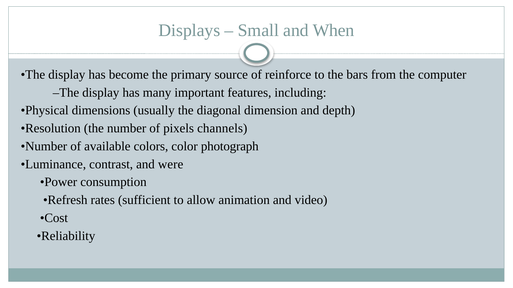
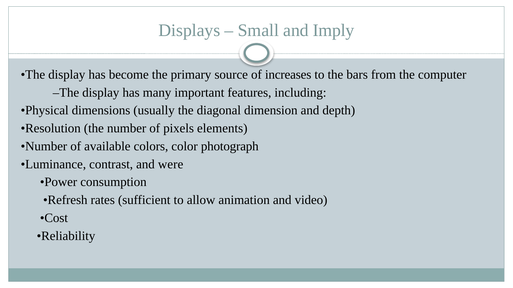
When: When -> Imply (334, 30)
reinforce: reinforce -> increases (288, 75)
channels: channels -> elements (222, 129)
